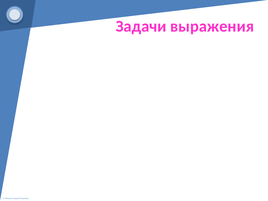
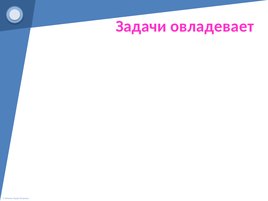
выражения: выражения -> овладевает (212, 26)
